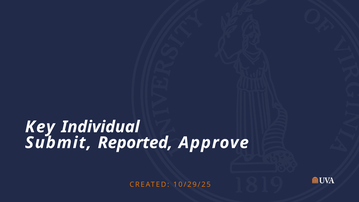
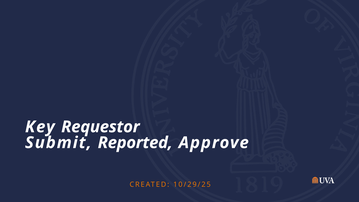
Individual: Individual -> Requestor (100, 127)
